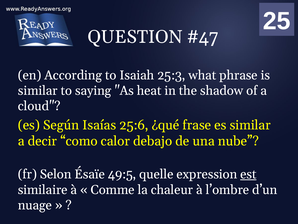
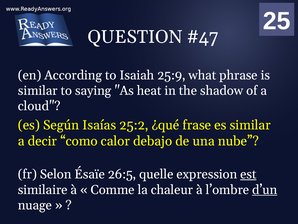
25:3: 25:3 -> 25:9 (171, 75)
25:6: 25:6 -> 25:2 (134, 125)
49:5: 49:5 -> 26:5 (122, 174)
d’un underline: none -> present (265, 189)
